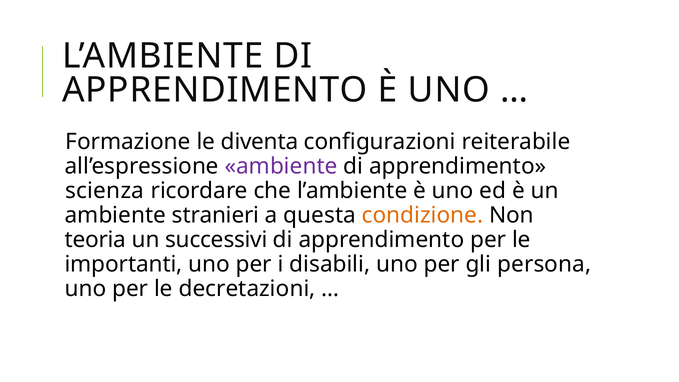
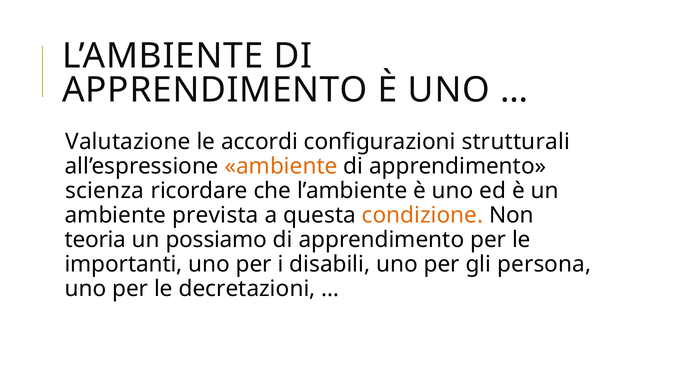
Formazione: Formazione -> Valutazione (128, 142)
diventa: diventa -> accordi (260, 142)
reiterabile: reiterabile -> strutturali (516, 142)
ambiente colour: purple -> orange (281, 166)
stranieri: stranieri -> prevista (215, 215)
successivi: successivi -> possiamo (216, 240)
